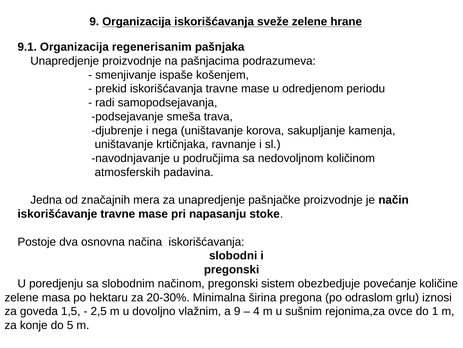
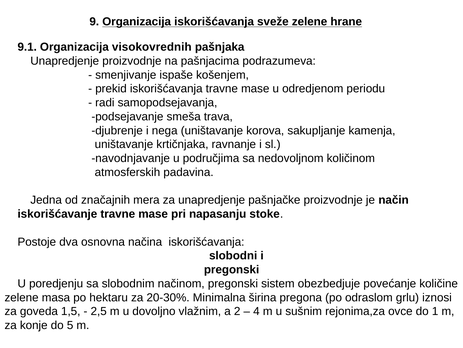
regenerisanim: regenerisanim -> visokovrednih (152, 47)
a 9: 9 -> 2 (237, 311)
